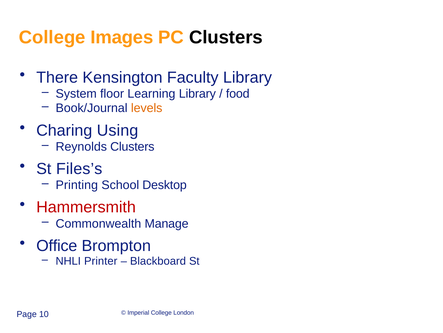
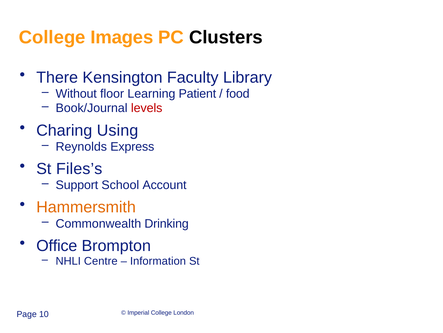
System: System -> Without (76, 94)
Learning Library: Library -> Patient (197, 94)
levels colour: orange -> red (147, 108)
Reynolds Clusters: Clusters -> Express (132, 146)
Printing: Printing -> Support (77, 185)
Desktop: Desktop -> Account (165, 185)
Hammersmith colour: red -> orange (86, 207)
Manage: Manage -> Drinking (167, 223)
Printer: Printer -> Centre (101, 261)
Blackboard: Blackboard -> Information (158, 261)
